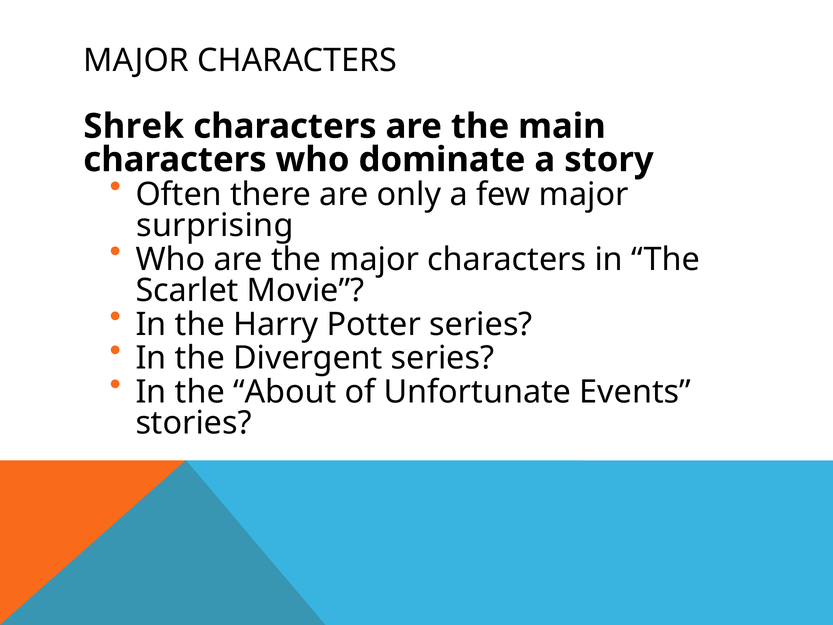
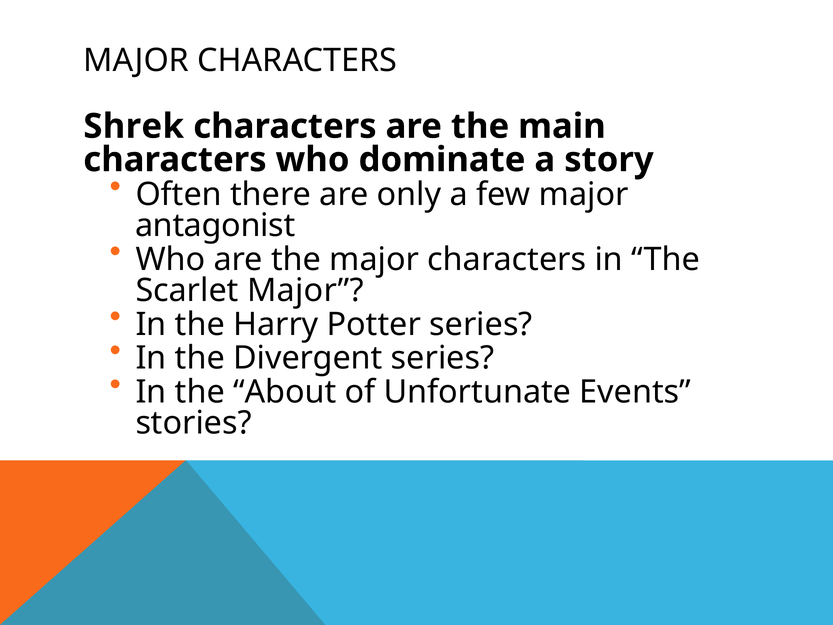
surprising: surprising -> antagonist (215, 225)
Scarlet Movie: Movie -> Major (305, 290)
